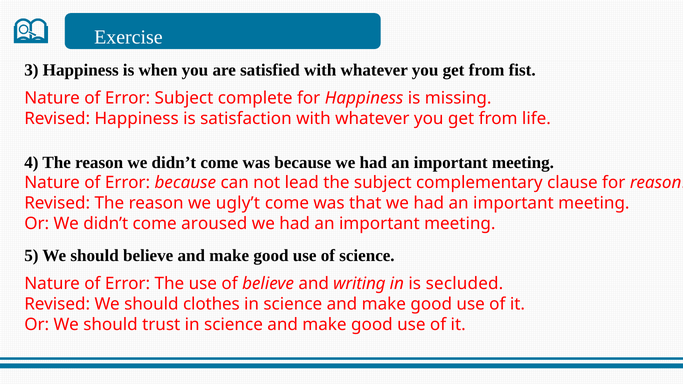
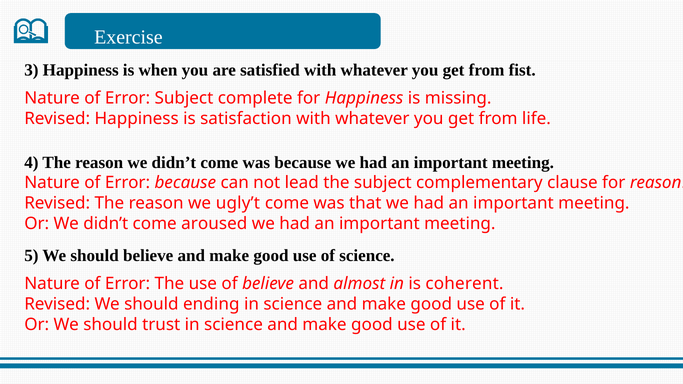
writing: writing -> almost (359, 284)
secluded: secluded -> coherent (465, 284)
clothes: clothes -> ending (211, 304)
